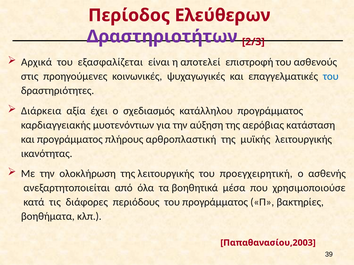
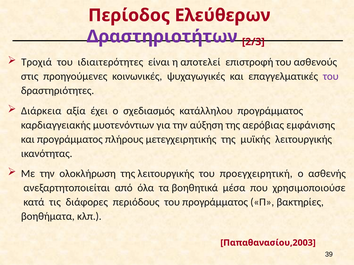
Αρχικά: Αρχικά -> Τροχιά (37, 62)
εξασφαλίζεται: εξασφαλίζεται -> ιδιαιτερότητες (110, 62)
του colour: blue -> purple (331, 76)
κατάσταση: κατάσταση -> εμφάνισης (311, 125)
αρθροπλαστική: αρθροπλαστική -> μετεγχειρητικής (181, 139)
